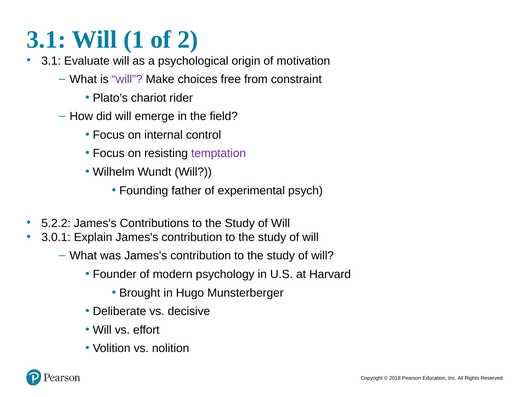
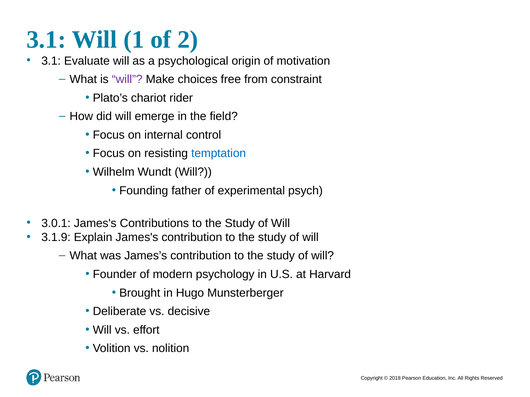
temptation colour: purple -> blue (219, 154)
5.2.2: 5.2.2 -> 3.0.1 (56, 223)
3.0.1: 3.0.1 -> 3.1.9 (56, 238)
